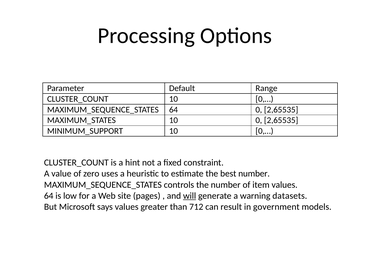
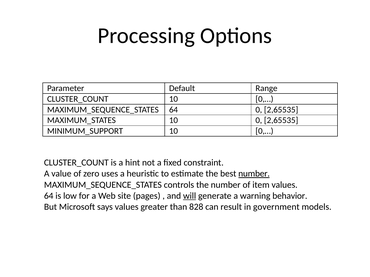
number underline: none -> present (254, 174)
datasets: datasets -> behavior (290, 196)
712: 712 -> 828 (196, 207)
